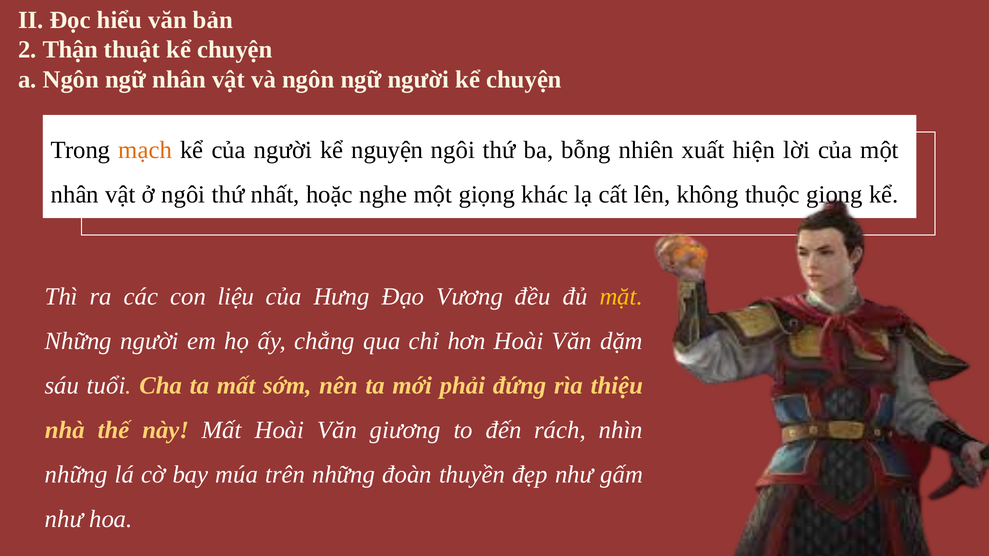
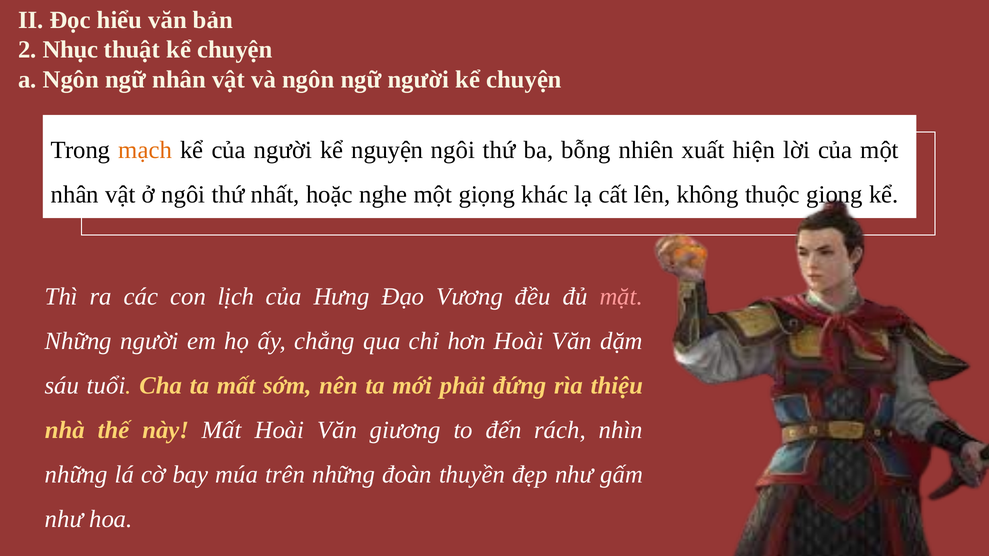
Thận: Thận -> Nhục (70, 50)
liệu: liệu -> lịch (236, 297)
mặt colour: yellow -> pink (621, 297)
